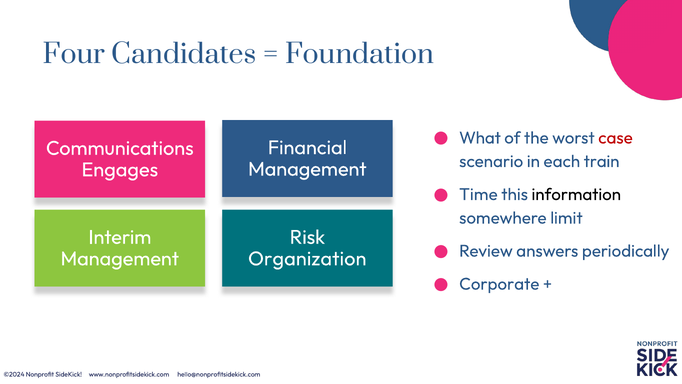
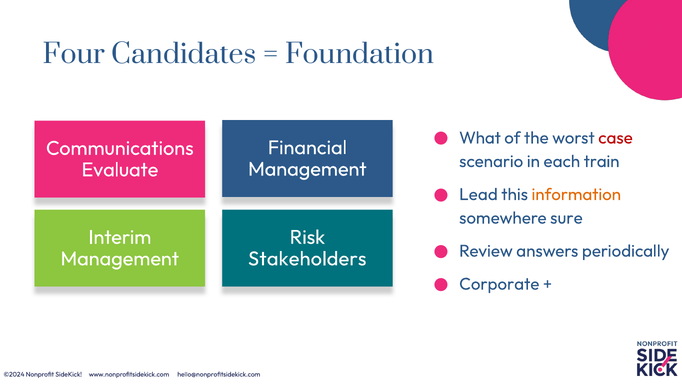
Engages: Engages -> Evaluate (120, 170)
Time: Time -> Lead (478, 194)
information colour: black -> orange (576, 194)
limit: limit -> sure (566, 218)
Organization: Organization -> Stakeholders (307, 259)
